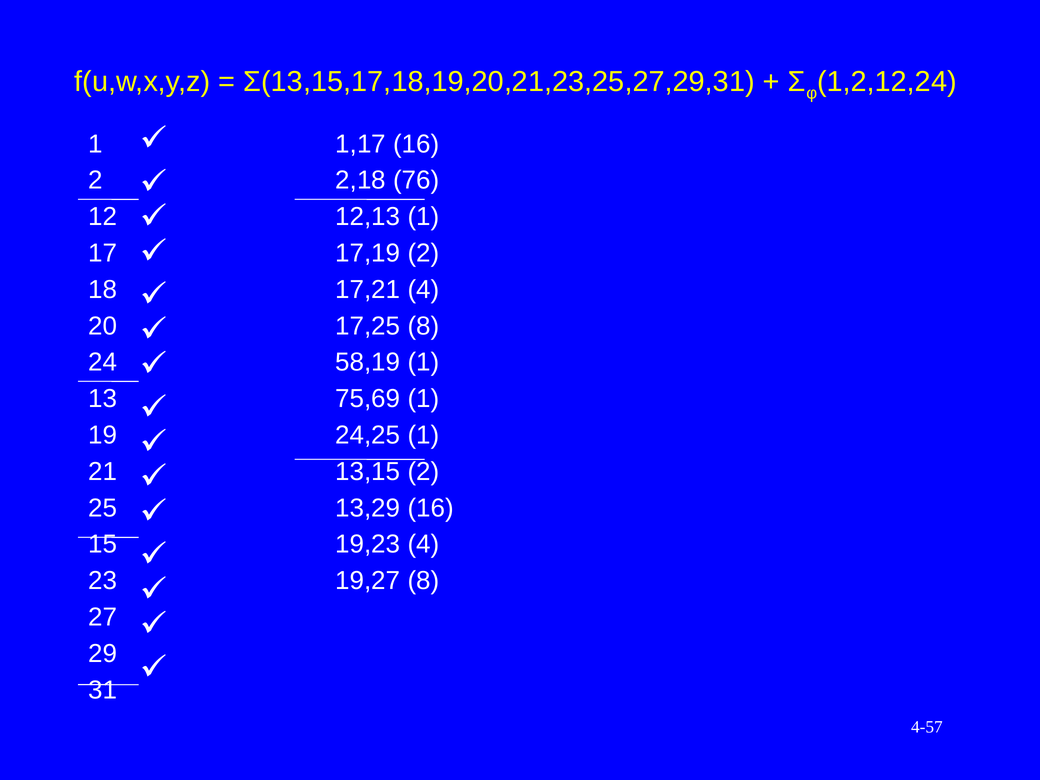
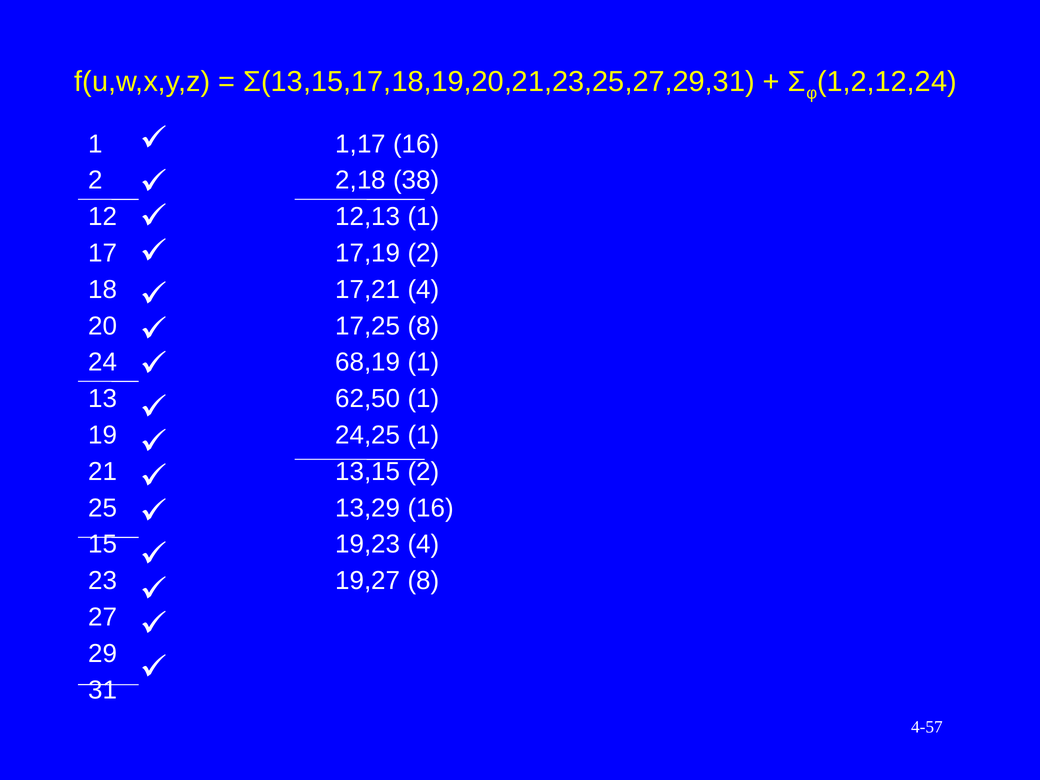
76: 76 -> 38 (416, 180)
58,19: 58,19 -> 68,19 (368, 362)
75,69: 75,69 -> 62,50 (368, 399)
